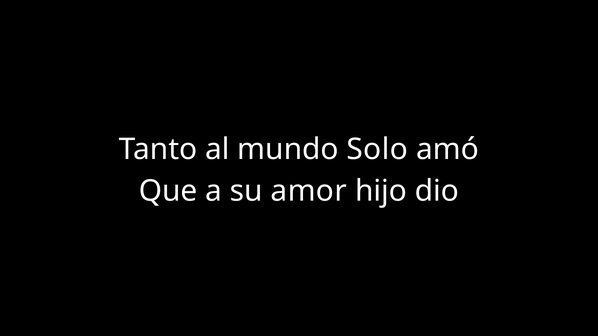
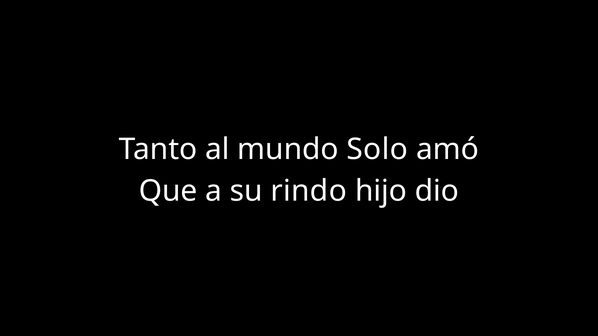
amor: amor -> rindo (309, 191)
